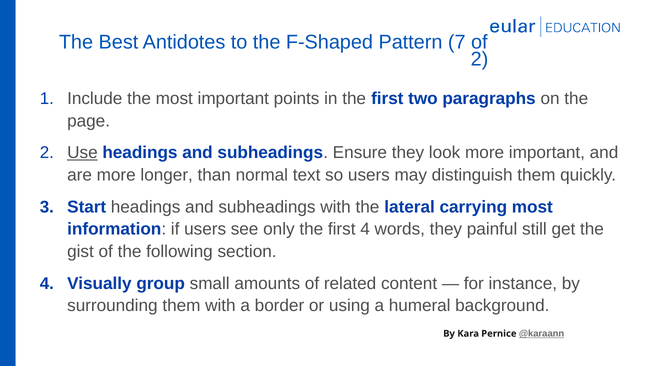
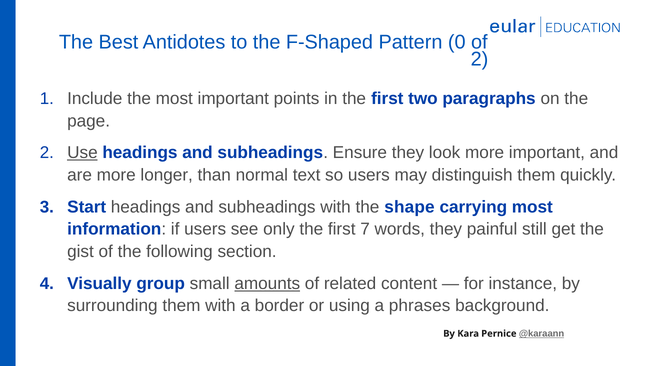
7: 7 -> 0 (457, 42)
lateral: lateral -> shape (409, 207)
first 4: 4 -> 7 (365, 229)
amounts underline: none -> present (267, 284)
humeral: humeral -> phrases (420, 306)
